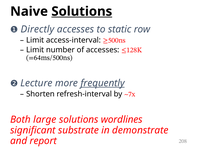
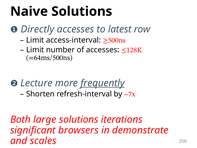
Solutions underline: present -> none (82, 11)
static: static -> latest (120, 29)
wordlines: wordlines -> iterations (122, 119)
substrate: substrate -> browsers (78, 130)
report: report -> scales (43, 141)
